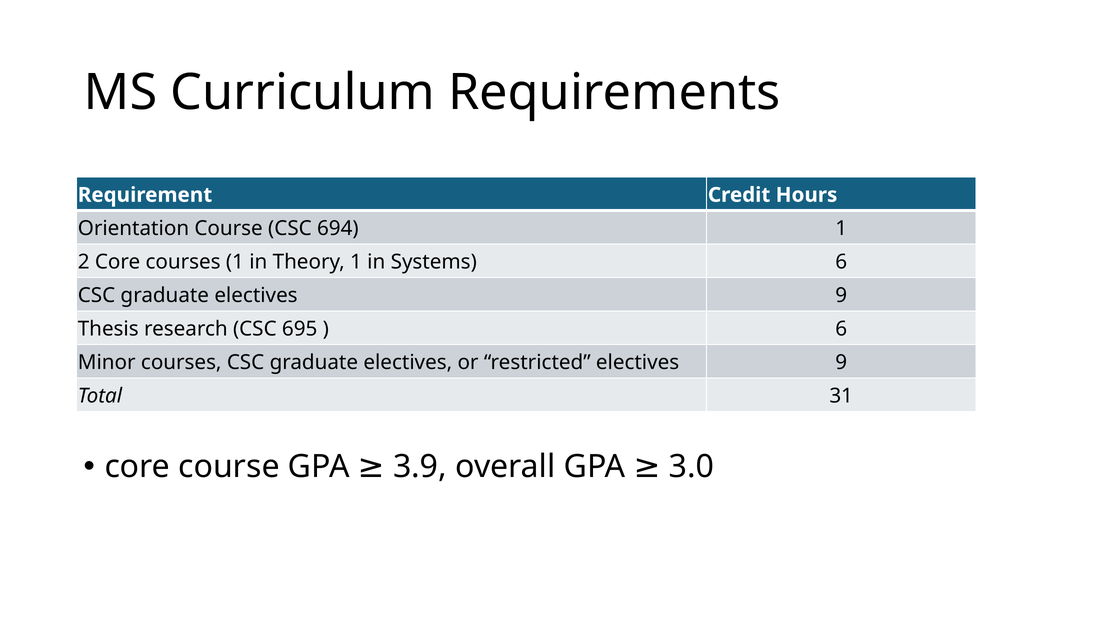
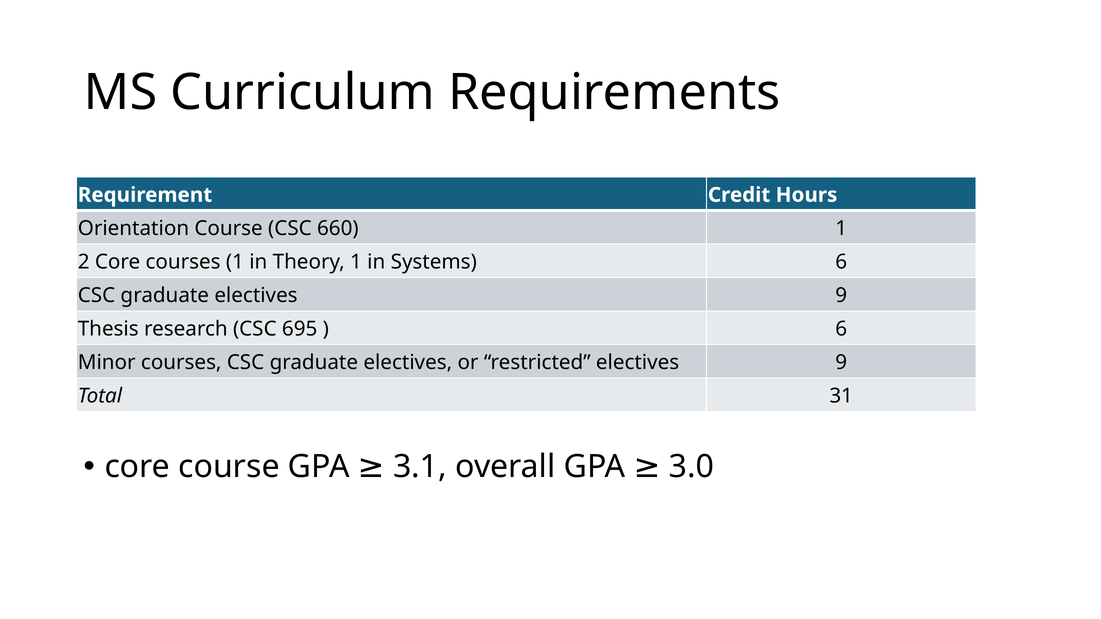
694: 694 -> 660 (338, 229)
3.9: 3.9 -> 3.1 (420, 467)
